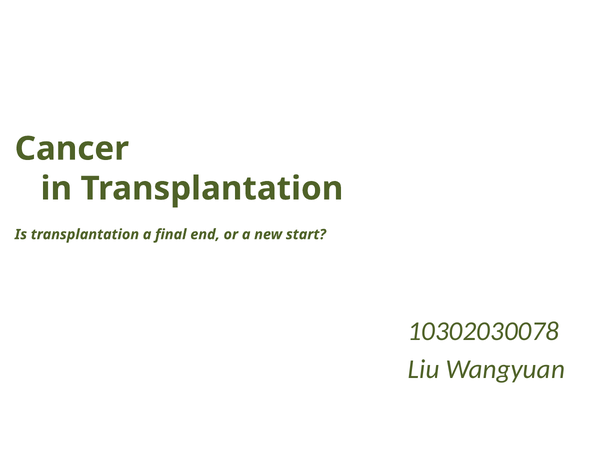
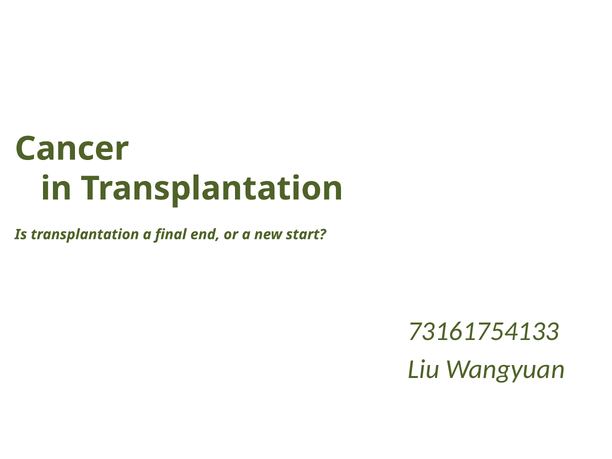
10302030078: 10302030078 -> 73161754133 (483, 331)
